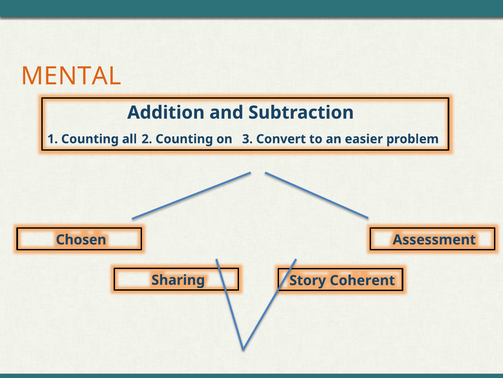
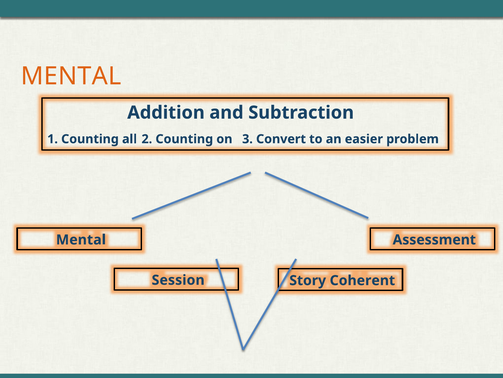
Chosen: Chosen -> Mental (81, 239)
Sharing: Sharing -> Session (178, 280)
